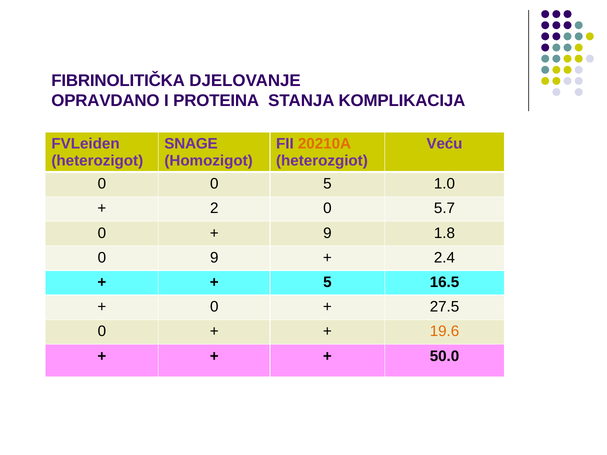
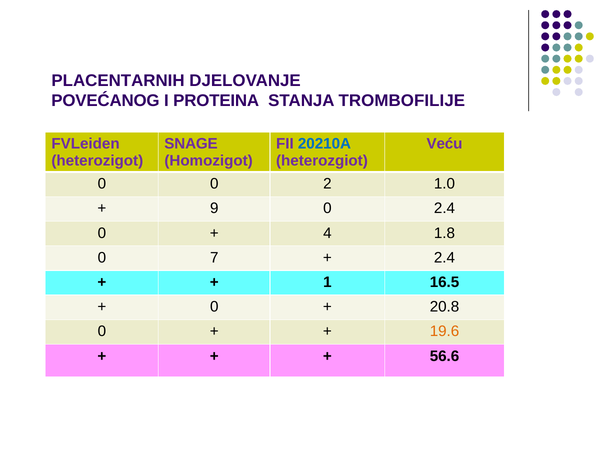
FIBRINOLITIČKA: FIBRINOLITIČKA -> PLACENTARNIH (118, 81)
OPRAVDANO: OPRAVDANO -> POVEĆANOG (105, 101)
KOMPLIKACIJA: KOMPLIKACIJA -> TROMBOFILIJE (402, 101)
20210A colour: orange -> blue (324, 144)
0 5: 5 -> 2 (327, 184)
2: 2 -> 9 (214, 209)
0 5.7: 5.7 -> 2.4 (444, 209)
9: 9 -> 4 (327, 233)
0 9: 9 -> 7 (214, 258)
5: 5 -> 1 (327, 282)
27.5: 27.5 -> 20.8 (444, 307)
50.0: 50.0 -> 56.6 (444, 356)
